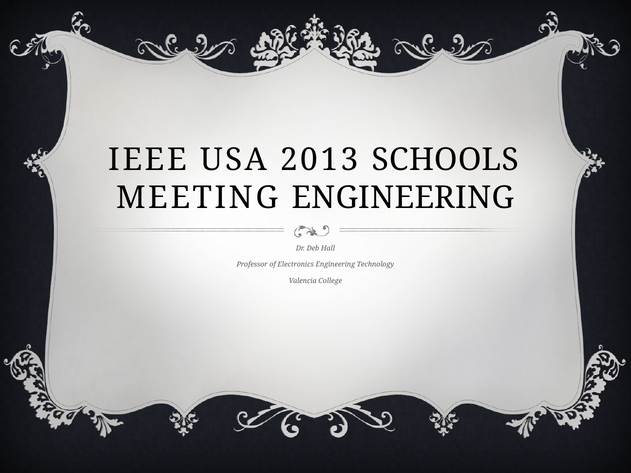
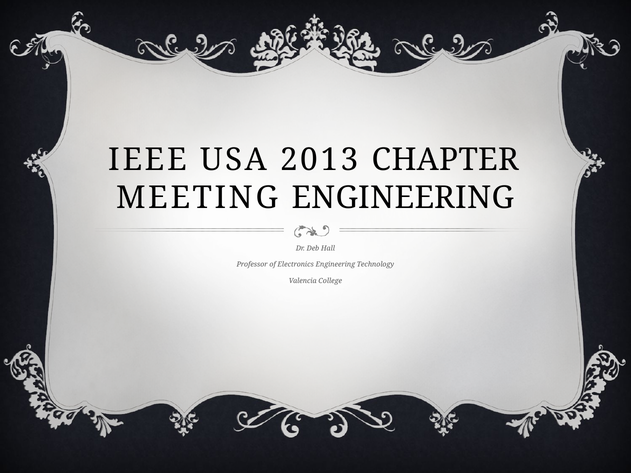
SCHOOLS: SCHOOLS -> CHAPTER (445, 160)
